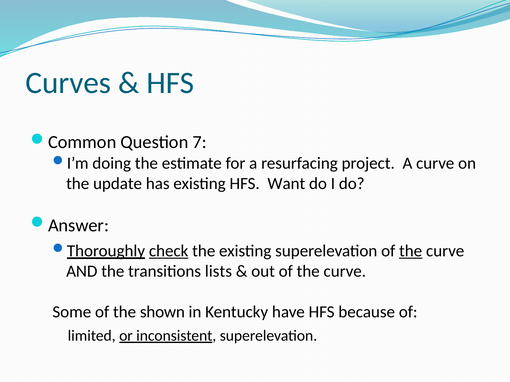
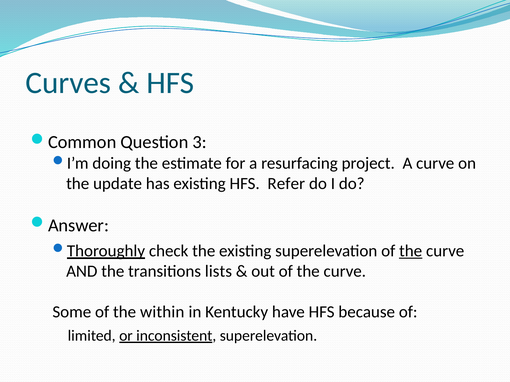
7: 7 -> 3 (200, 142)
Want: Want -> Refer (286, 184)
check underline: present -> none (169, 251)
shown: shown -> within (162, 312)
